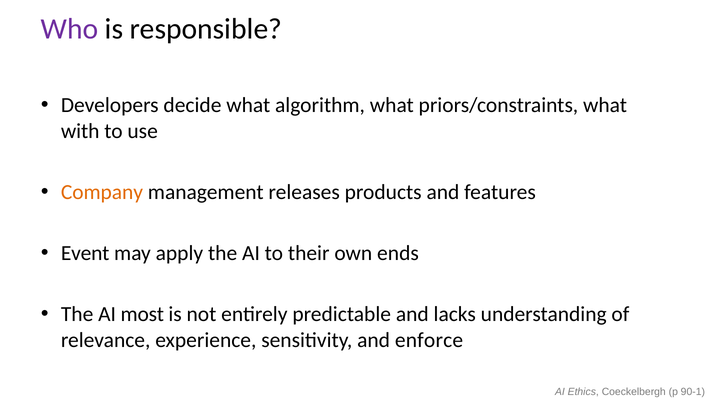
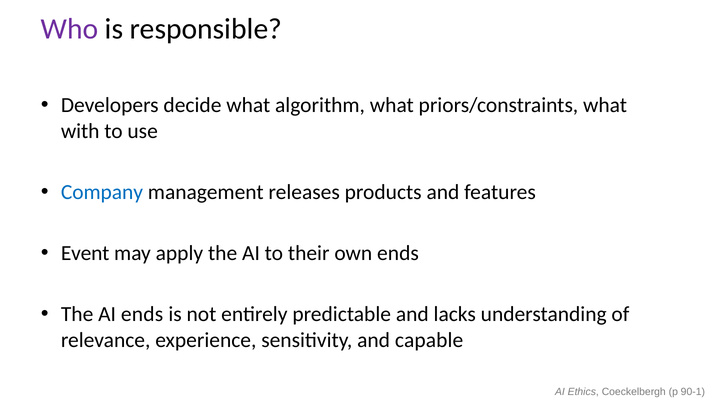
Company colour: orange -> blue (102, 192)
AI most: most -> ends (142, 314)
enforce: enforce -> capable (429, 340)
